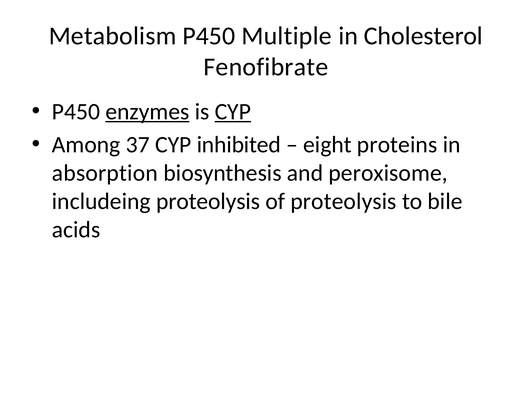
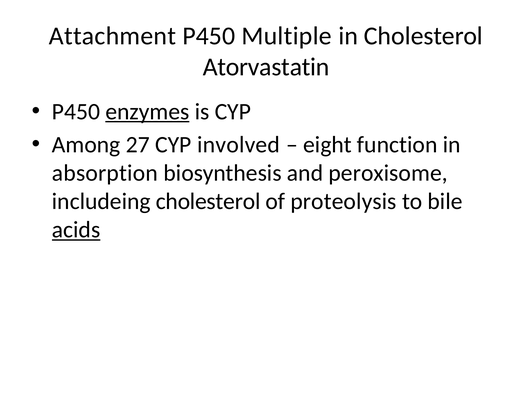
Metabolism: Metabolism -> Attachment (113, 36)
Fenofibrate: Fenofibrate -> Atorvastatin (266, 67)
CYP underline: present -> none (233, 112)
37: 37 -> 27 (138, 145)
inhibited: inhibited -> involved (239, 145)
proteins: proteins -> function (397, 145)
includeing proteolysis: proteolysis -> cholesterol (208, 201)
acids underline: none -> present (76, 230)
